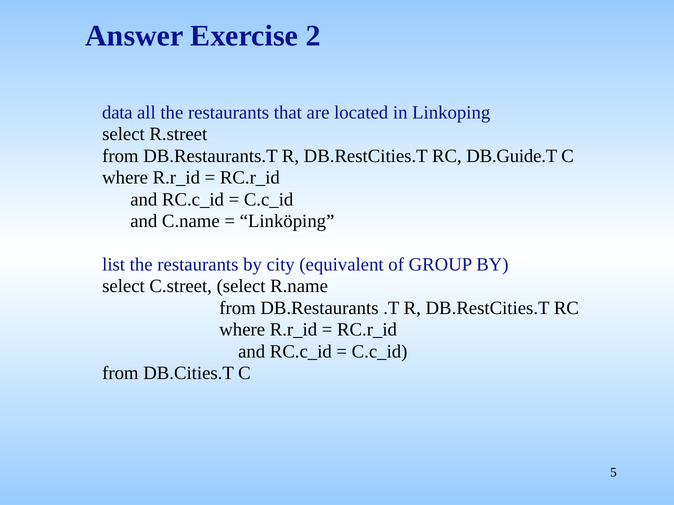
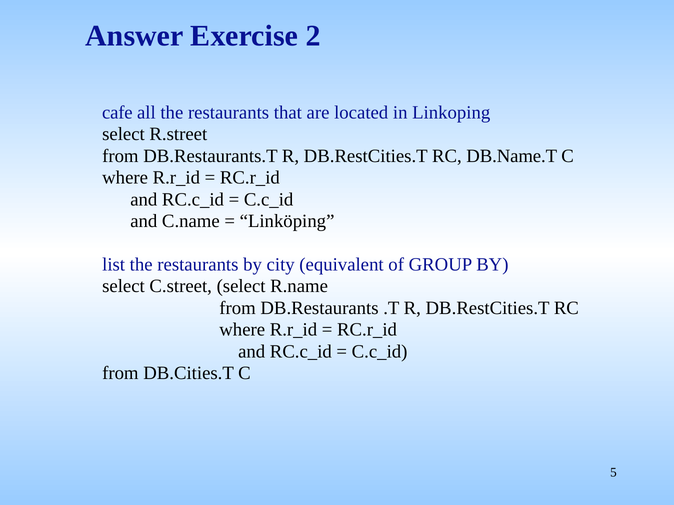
data: data -> cafe (117, 113)
DB.Guide.T: DB.Guide.T -> DB.Name.T (512, 156)
